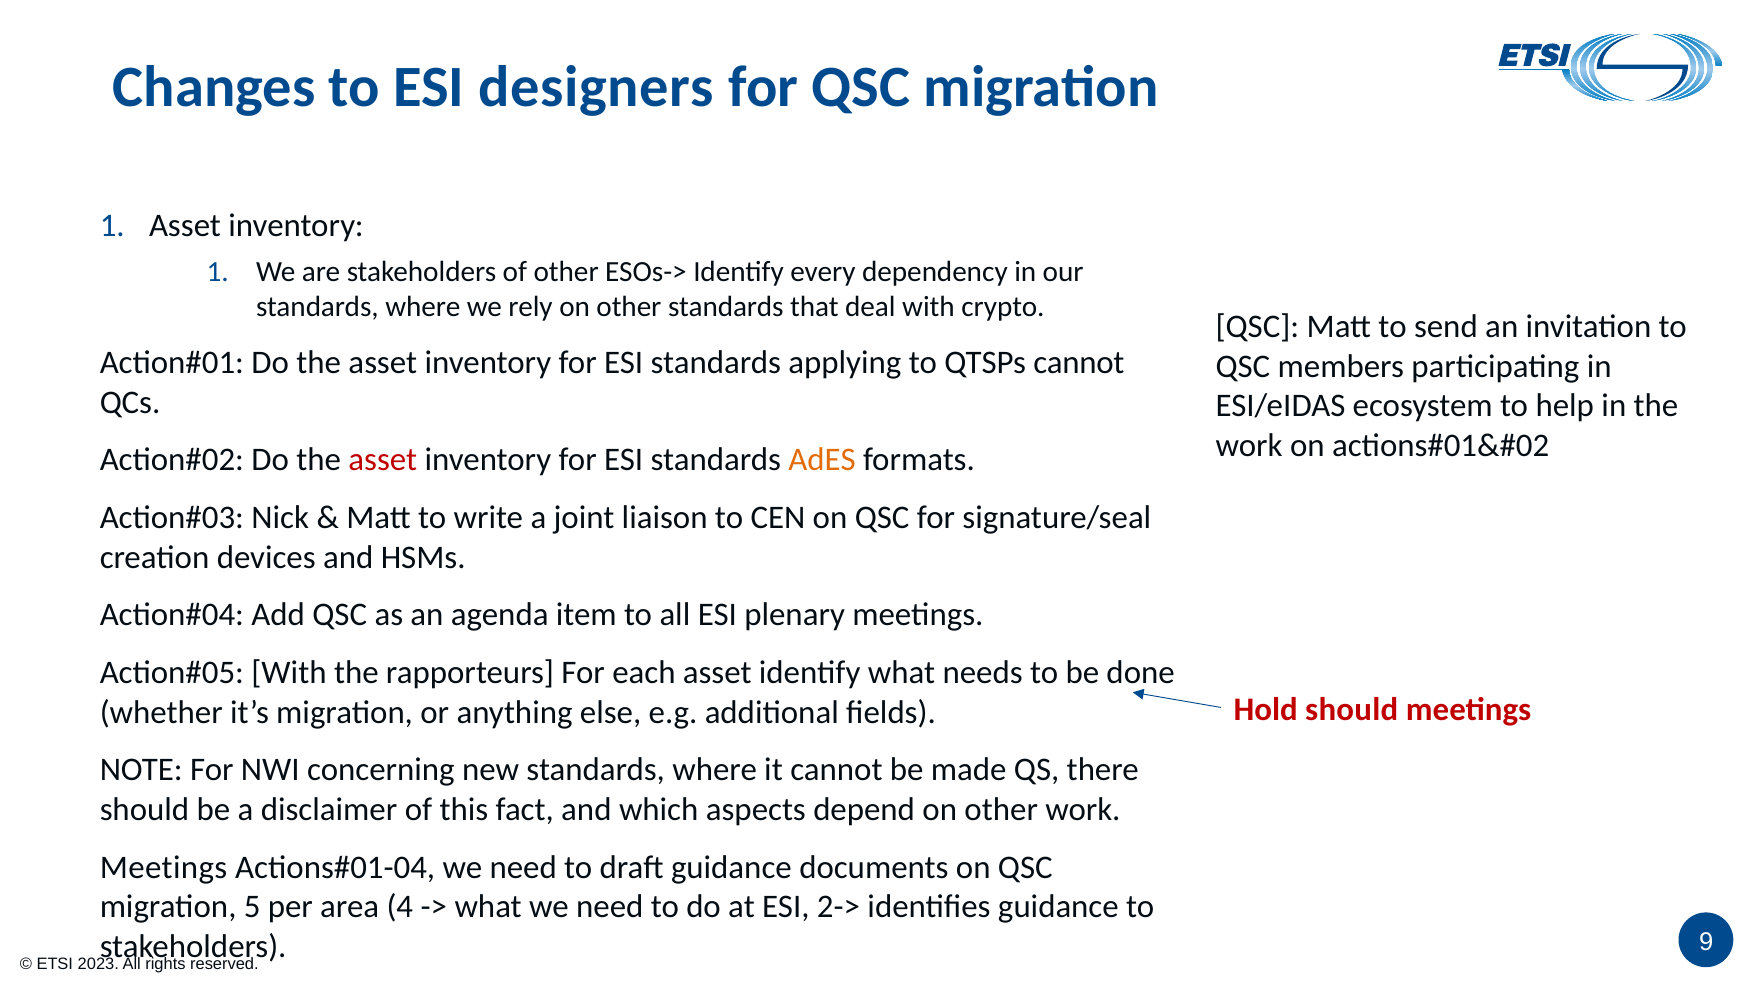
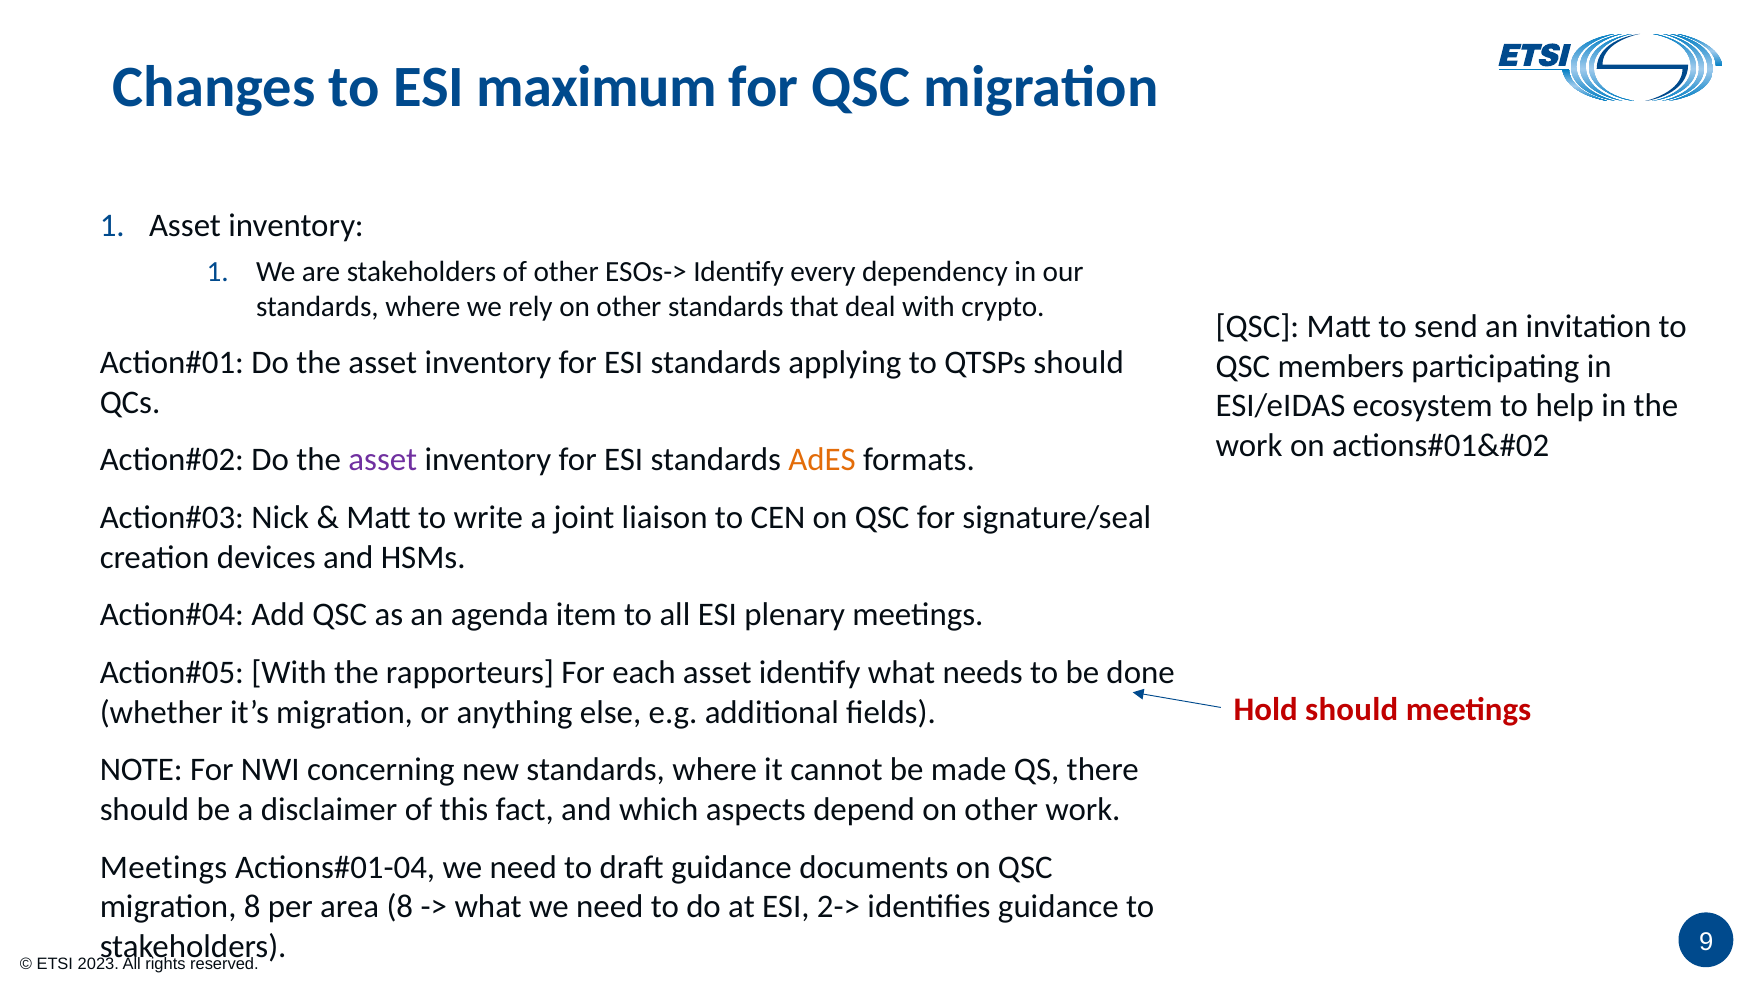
designers: designers -> maximum (597, 87)
QTSPs cannot: cannot -> should (1079, 363)
asset colour: red -> purple (383, 460)
migration 5: 5 -> 8 (252, 907)
area 4: 4 -> 8 (400, 907)
